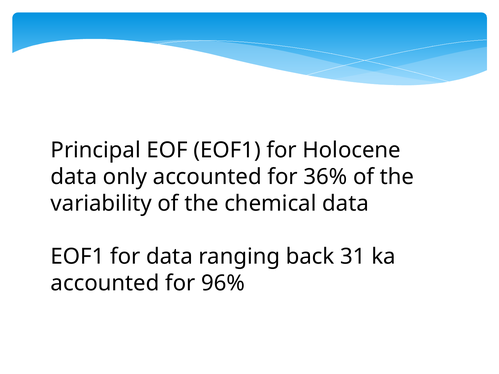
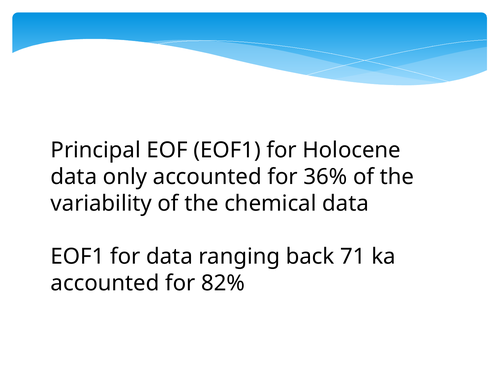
31: 31 -> 71 (353, 257)
96%: 96% -> 82% (223, 283)
